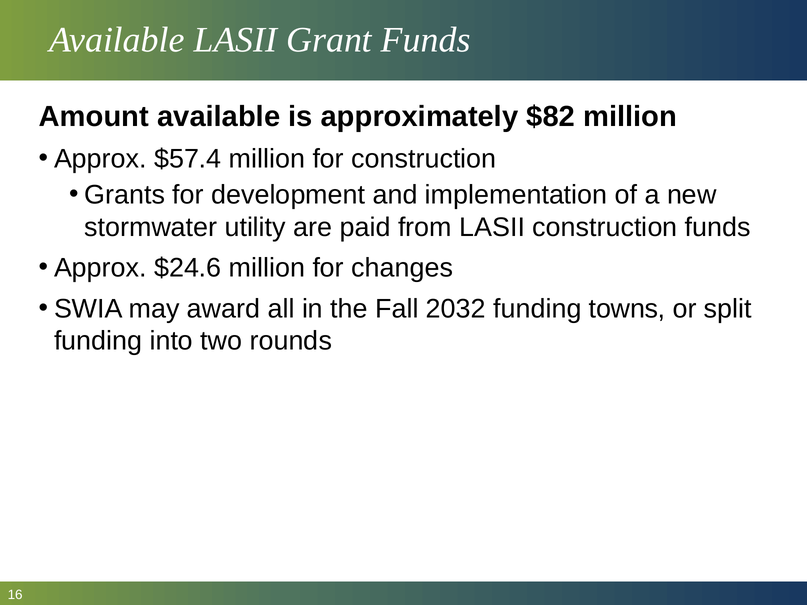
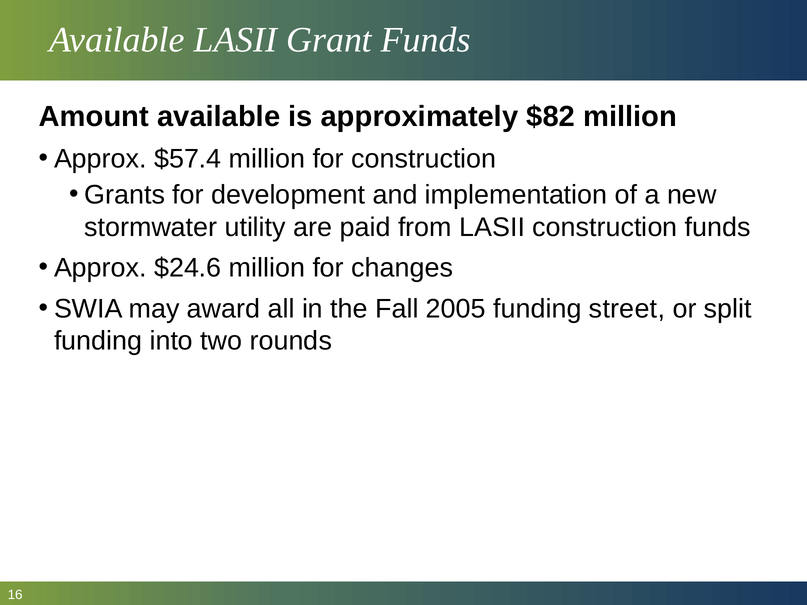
2032: 2032 -> 2005 (456, 309)
towns: towns -> street (627, 309)
